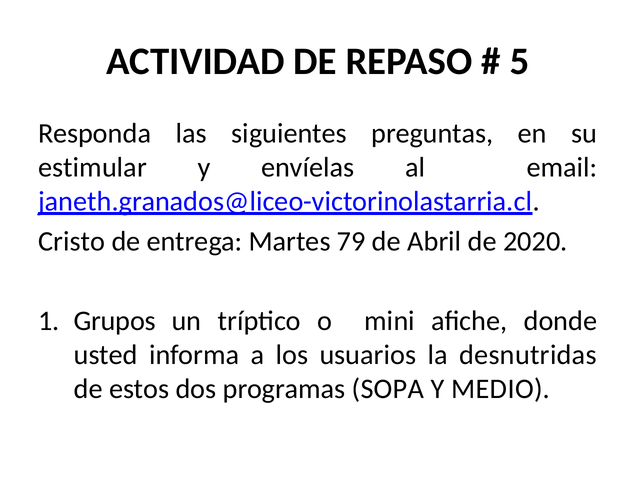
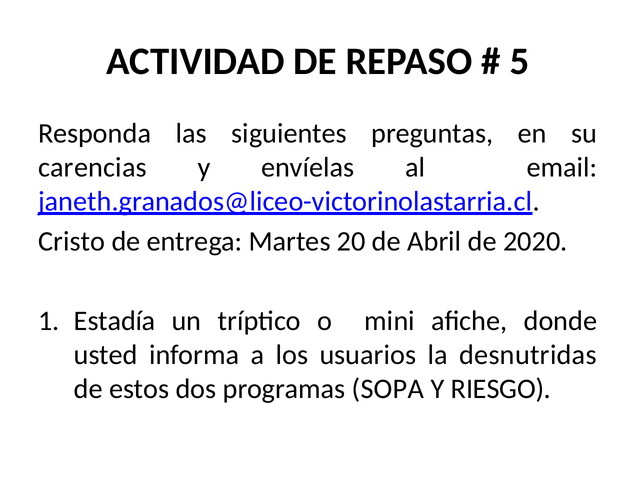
estimular: estimular -> carencias (92, 167)
79: 79 -> 20 (351, 242)
Grupos: Grupos -> Estadía (115, 321)
MEDIO: MEDIO -> RIESGO (501, 389)
